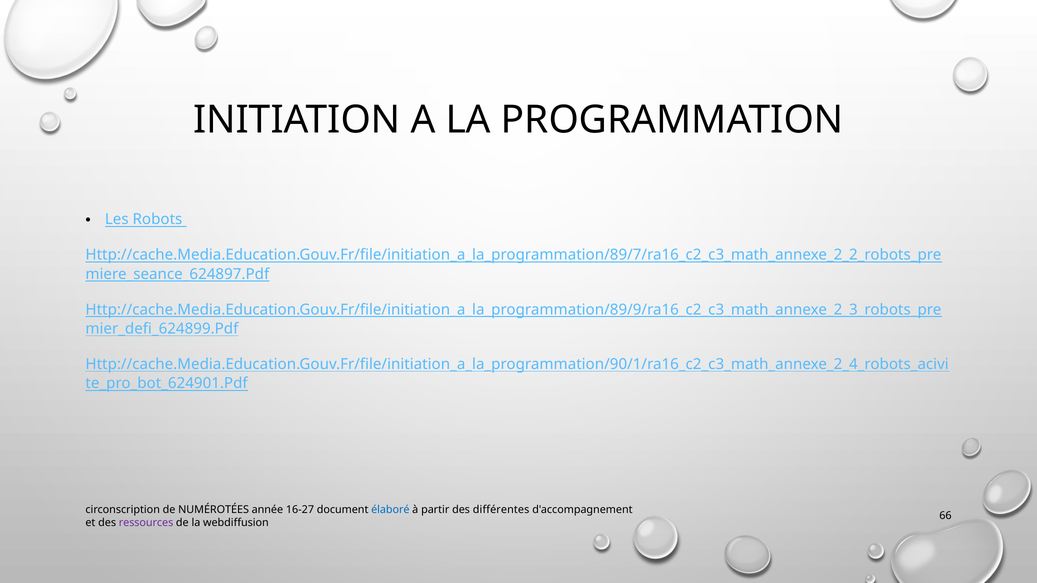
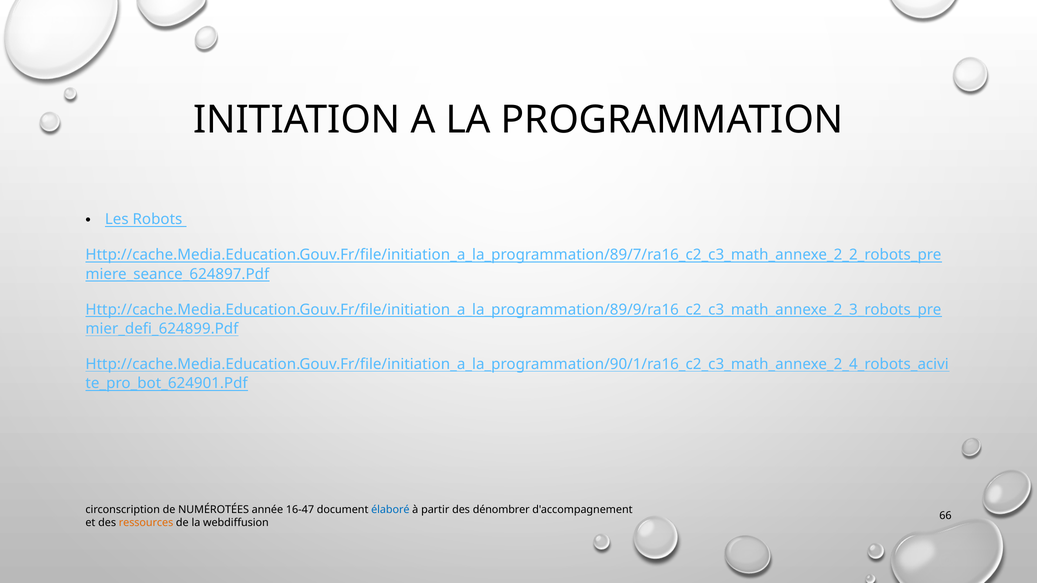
16-27: 16-27 -> 16-47 (300, 510)
différentes: différentes -> dénombrer (501, 510)
ressources colour: purple -> orange (146, 523)
